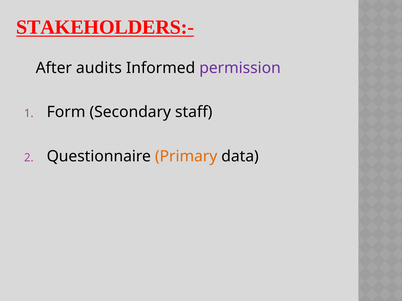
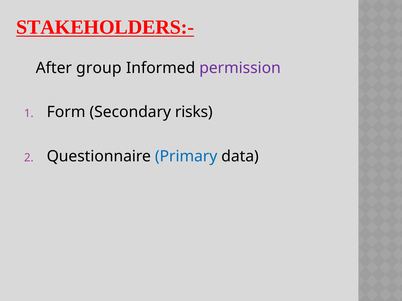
audits: audits -> group (99, 68)
staff: staff -> risks (194, 112)
Primary colour: orange -> blue (186, 157)
